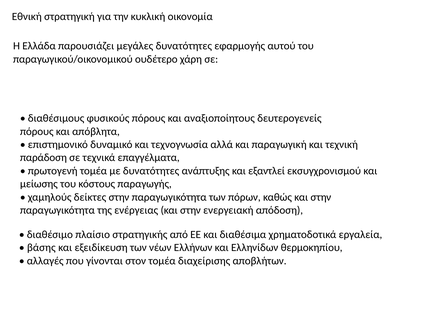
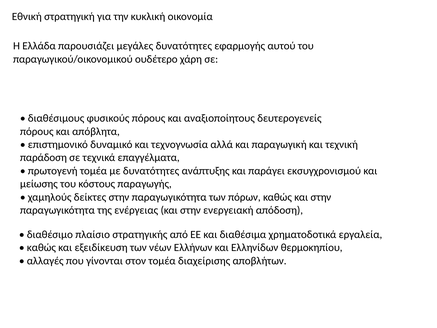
εξαντλεί: εξαντλεί -> παράγει (267, 171)
βάσης: βάσης -> καθώς (41, 247)
